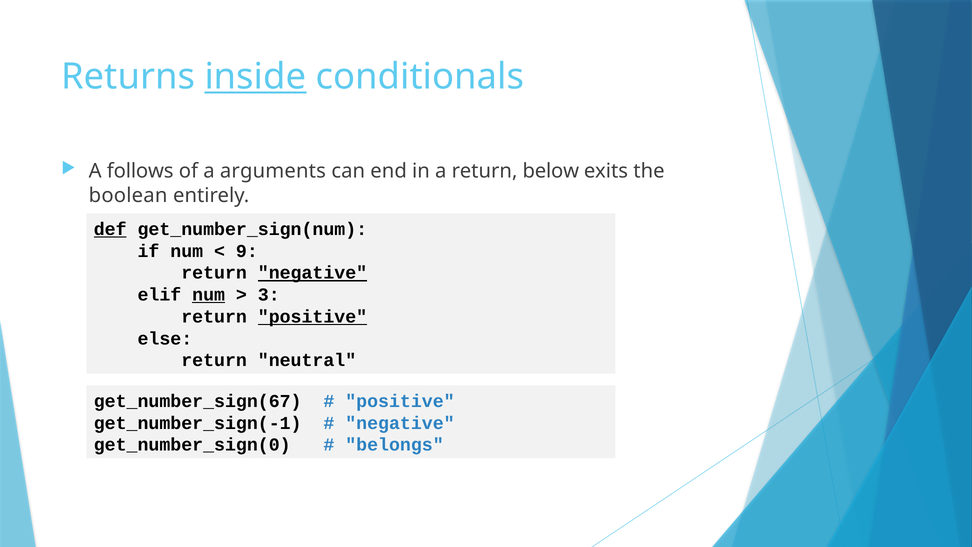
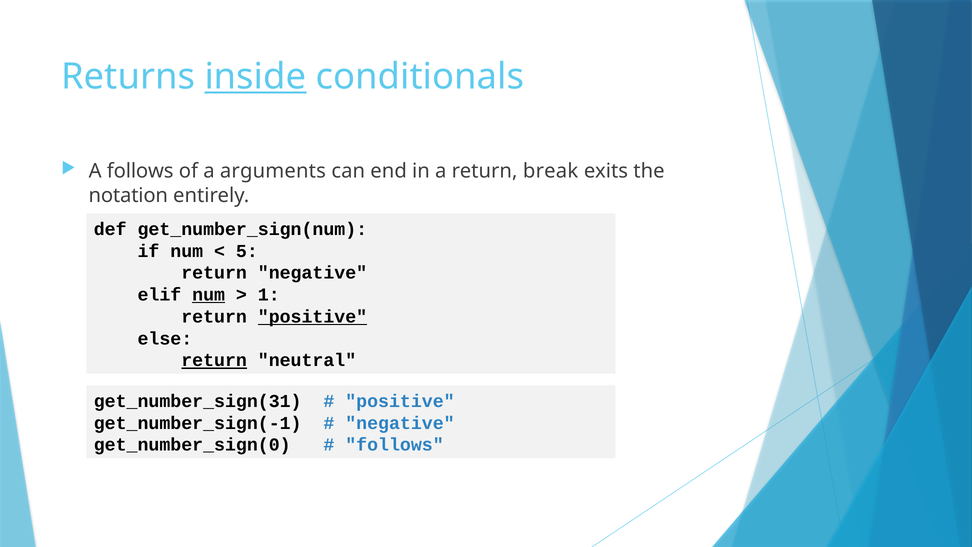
below: below -> break (551, 171)
boolean: boolean -> notation (128, 195)
def underline: present -> none (110, 229)
9: 9 -> 5 (247, 251)
negative underline: present -> none (312, 273)
3: 3 -> 1 (269, 295)
return underline: none -> present (214, 360)
get_number_sign(67: get_number_sign(67 -> get_number_sign(31 (198, 401)
belongs: belongs -> follows (395, 445)
